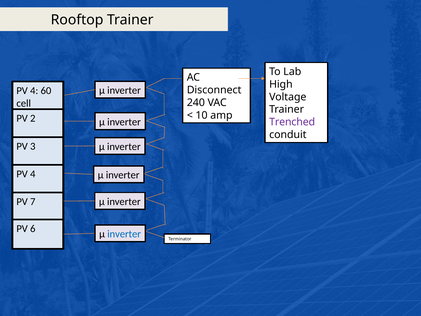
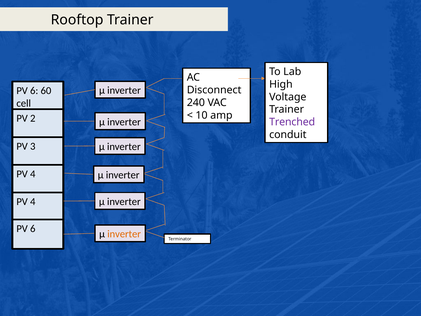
4: 4 -> 6 (34, 91)
7: 7 -> 4 (33, 201)
inverter colour: blue -> orange (124, 234)
